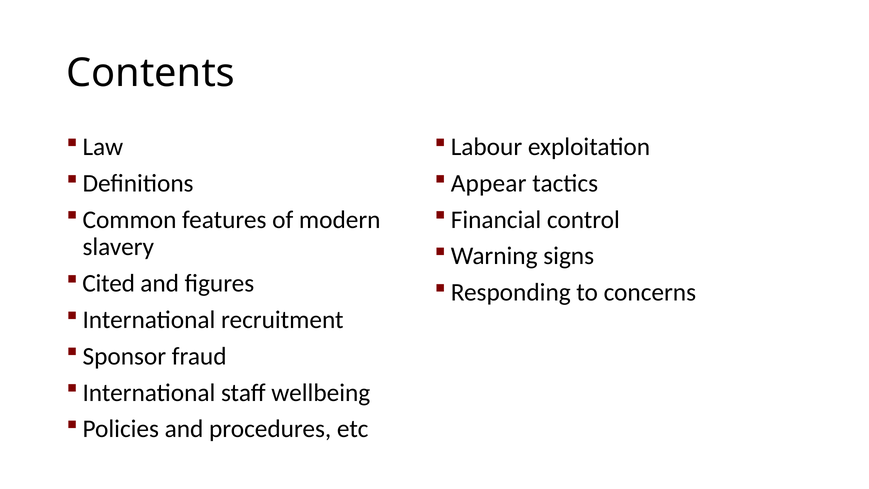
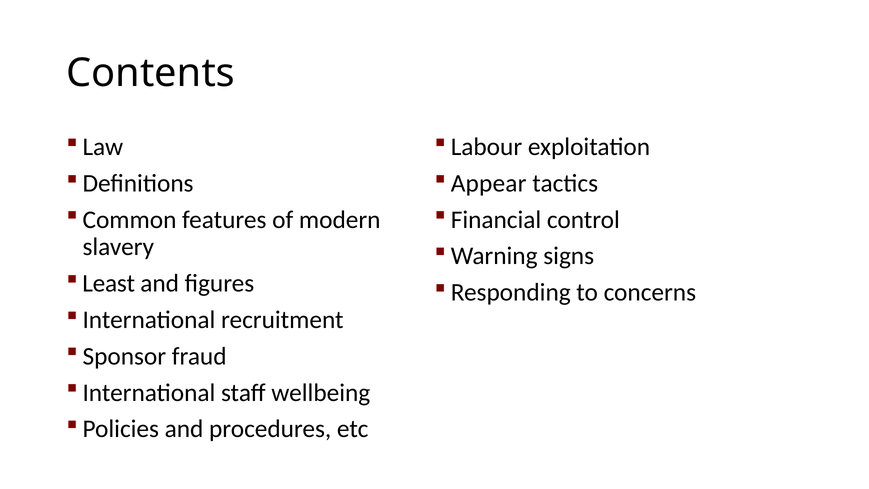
Cited: Cited -> Least (109, 283)
